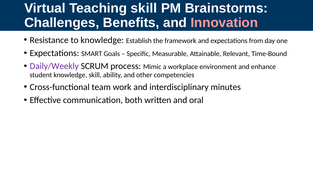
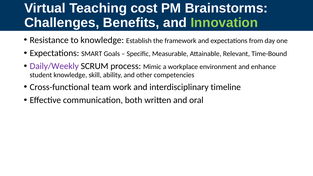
Teaching skill: skill -> cost (144, 8)
Innovation colour: pink -> light green (224, 23)
minutes: minutes -> timeline (226, 87)
